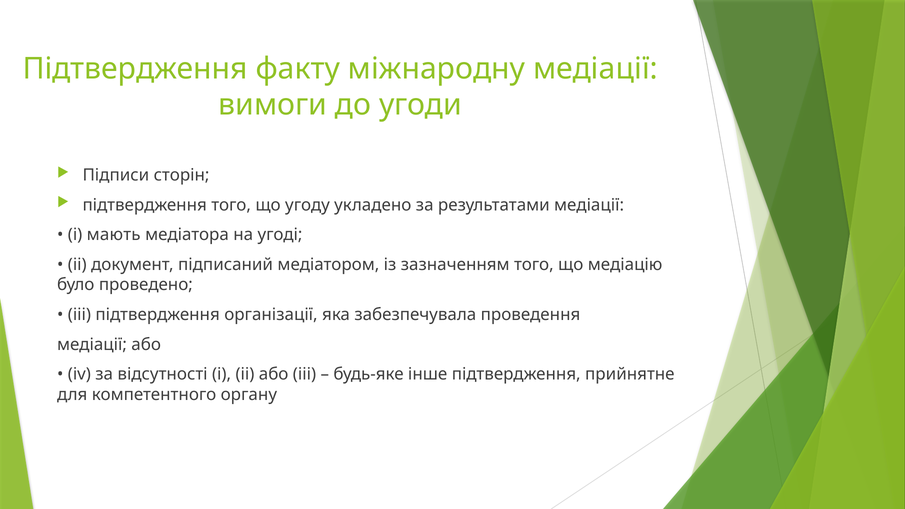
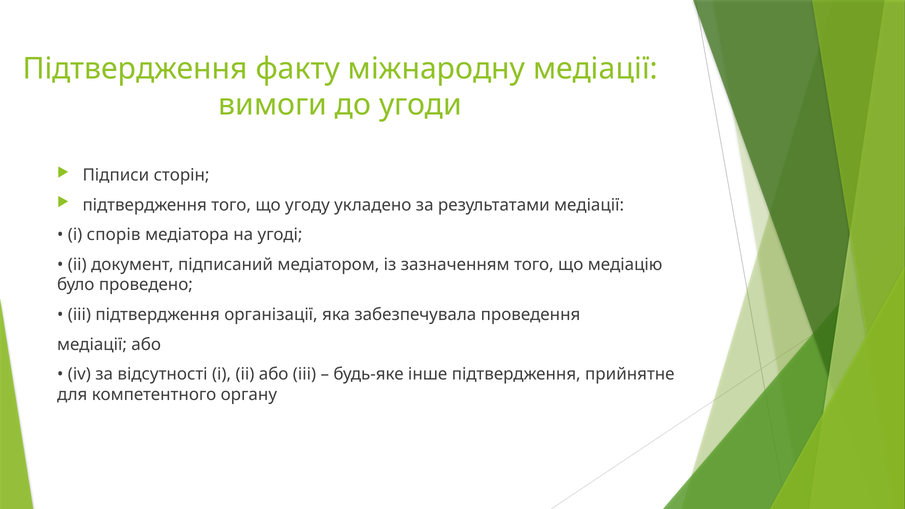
мають: мають -> спорів (114, 235)
